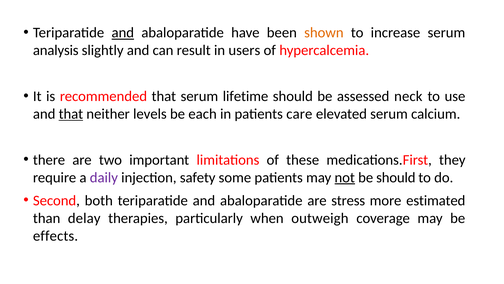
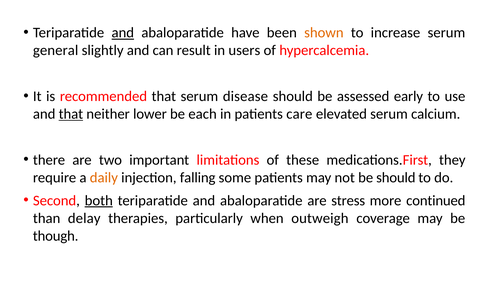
analysis: analysis -> general (56, 50)
lifetime: lifetime -> disease (245, 96)
neck: neck -> early (408, 96)
levels: levels -> lower (150, 114)
daily colour: purple -> orange (104, 177)
safety: safety -> falling (198, 177)
not underline: present -> none (345, 177)
both underline: none -> present (99, 200)
estimated: estimated -> continued (436, 200)
effects: effects -> though (56, 235)
